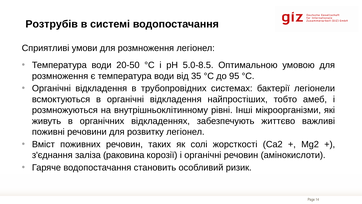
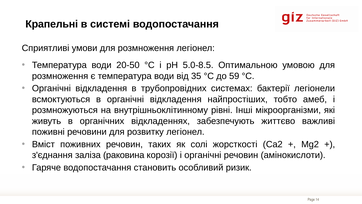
Розтрубів: Розтрубів -> Крапельні (52, 24)
95: 95 -> 59 (234, 76)
